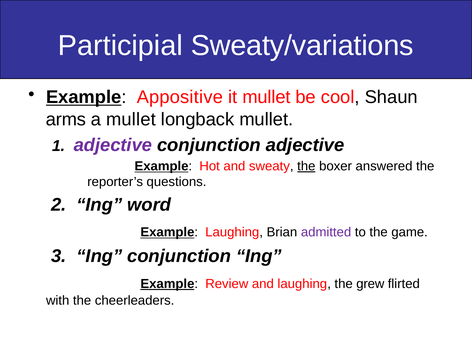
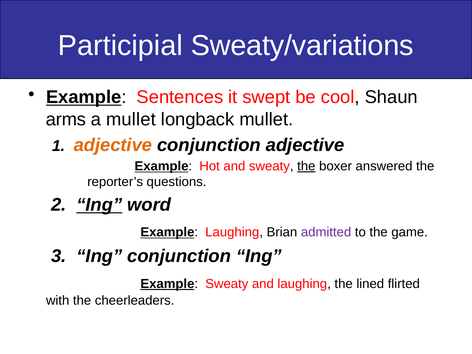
Appositive: Appositive -> Sentences (180, 97)
it mullet: mullet -> swept (266, 97)
adjective colour: purple -> orange (113, 145)
Ing underline: none -> present (99, 205)
Example Review: Review -> Sweaty (227, 284)
grew: grew -> lined (370, 284)
